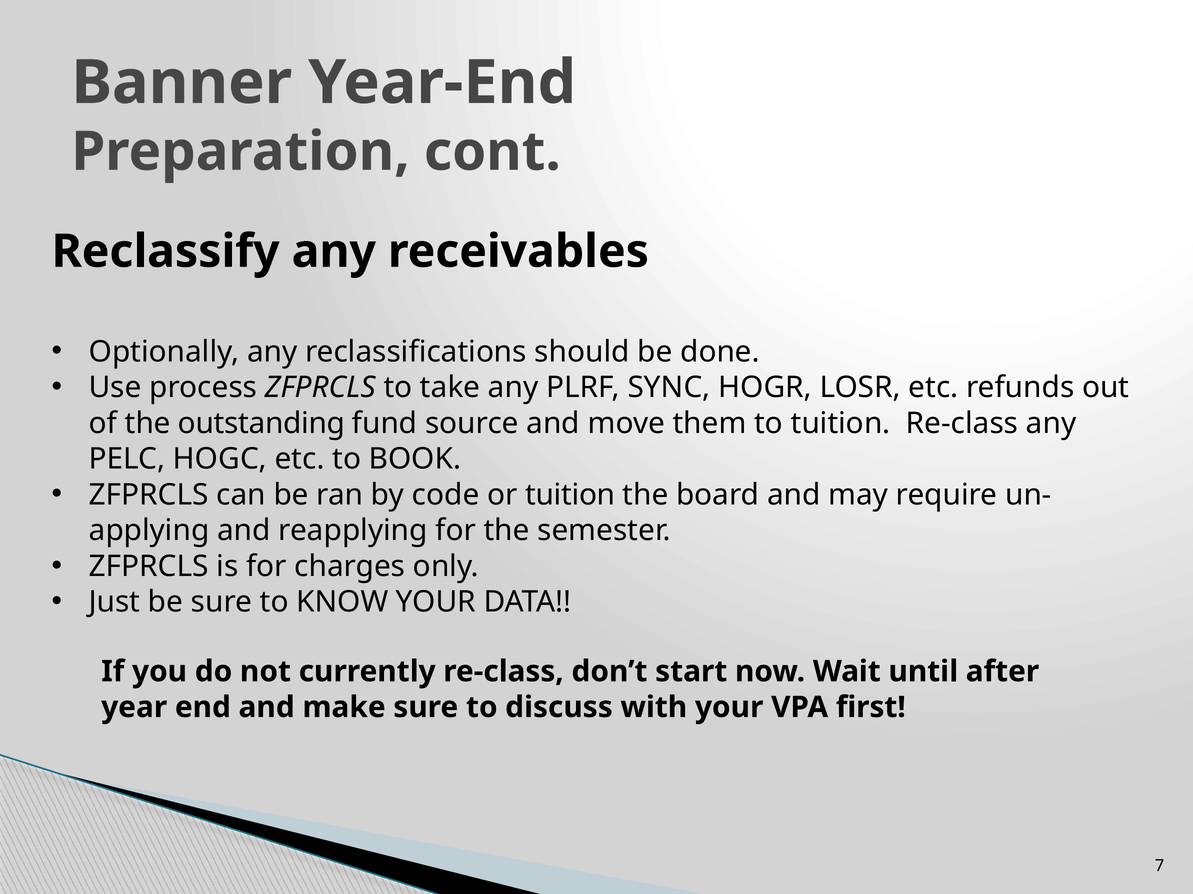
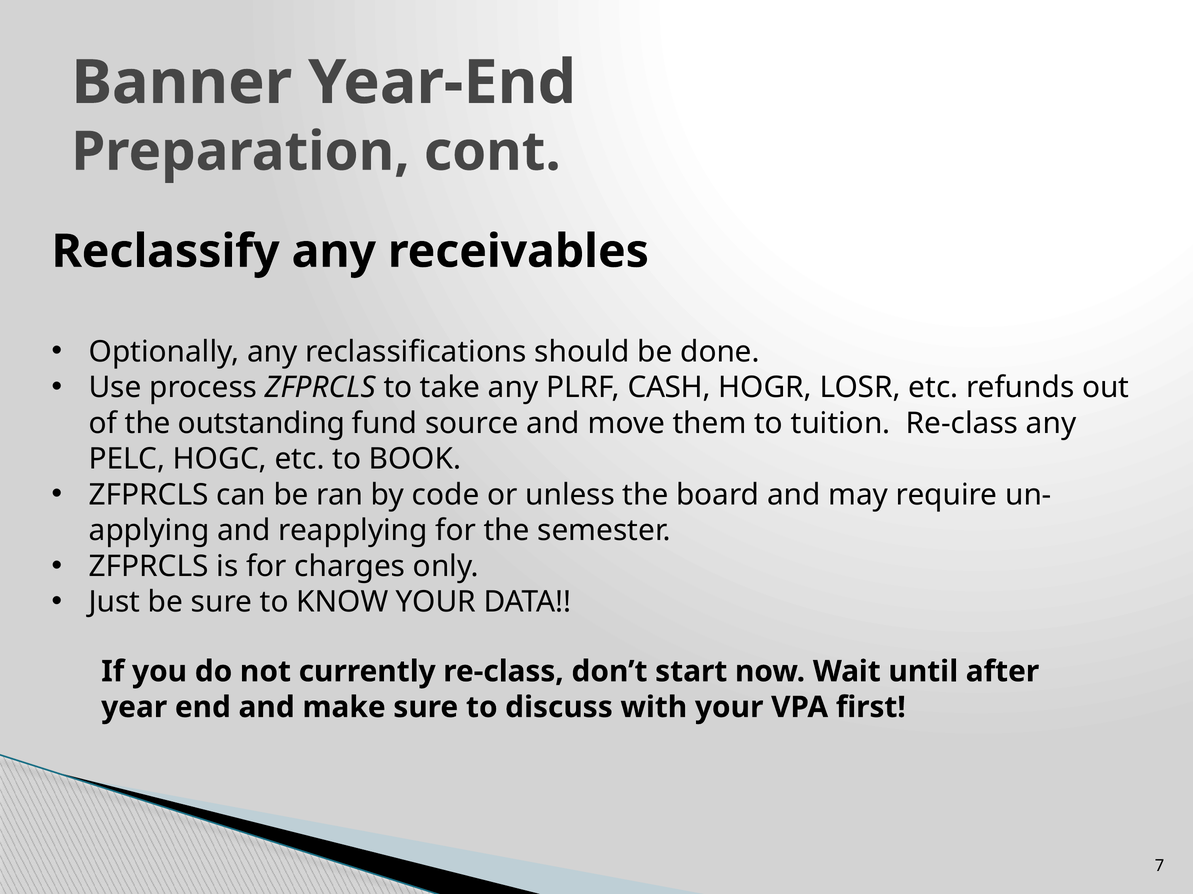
SYNC: SYNC -> CASH (669, 388)
or tuition: tuition -> unless (570, 495)
